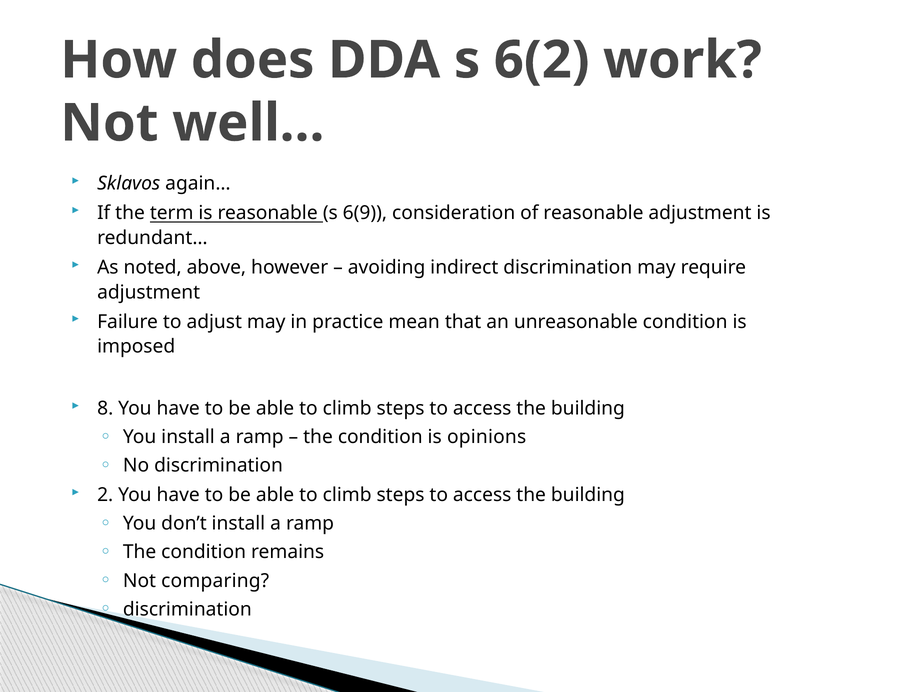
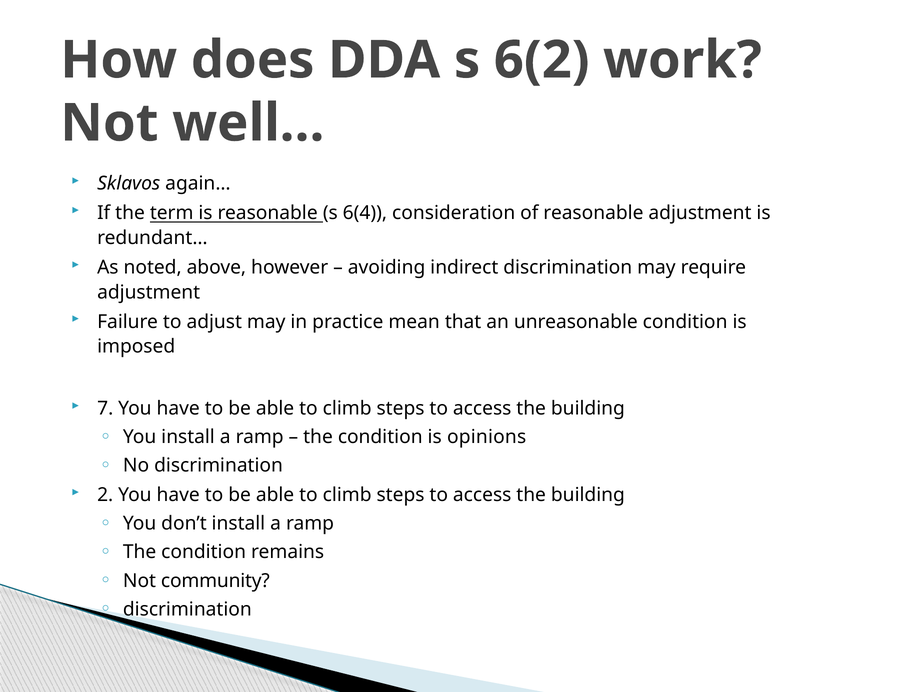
6(9: 6(9 -> 6(4 (365, 213)
8: 8 -> 7 (105, 408)
comparing: comparing -> community (215, 580)
